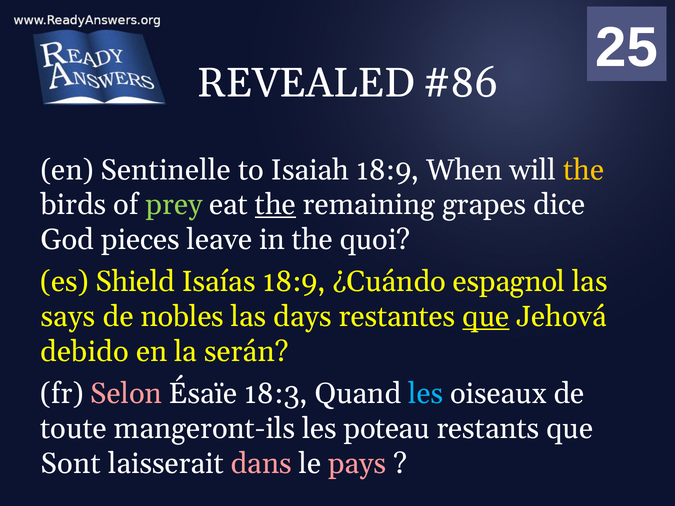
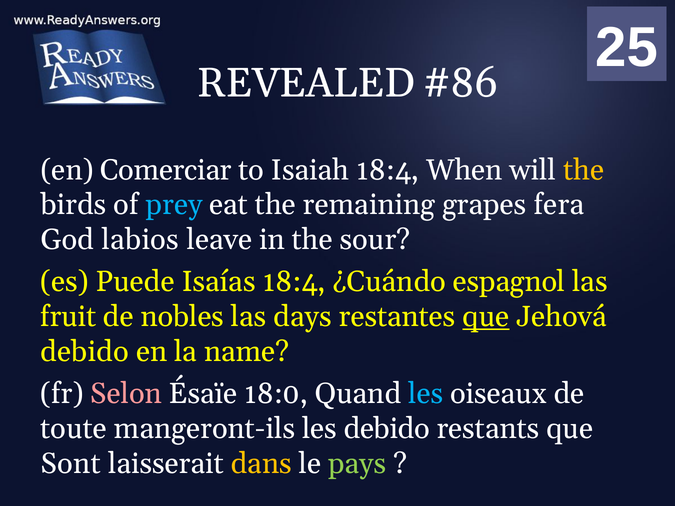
Sentinelle: Sentinelle -> Comerciar (166, 170)
Isaiah 18:9: 18:9 -> 18:4 (388, 170)
prey colour: light green -> light blue (174, 205)
the underline: present -> none (275, 205)
dice: dice -> fera (559, 205)
pieces: pieces -> labios (140, 240)
quoi: quoi -> sour (375, 240)
Shield: Shield -> Puede (135, 282)
Isaías 18:9: 18:9 -> 18:4 (294, 282)
says: says -> fruit (68, 317)
serán: serán -> name (247, 352)
18:3: 18:3 -> 18:0 (276, 394)
les poteau: poteau -> debido (387, 429)
dans colour: pink -> yellow (261, 464)
pays colour: pink -> light green (357, 464)
